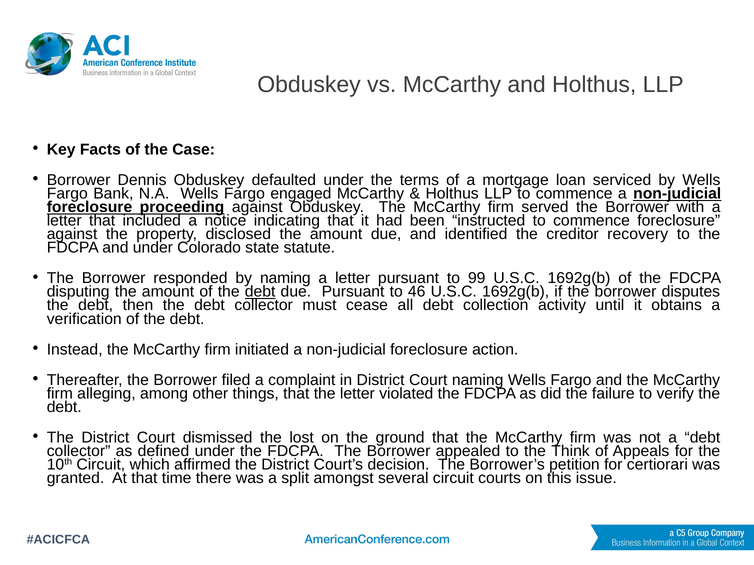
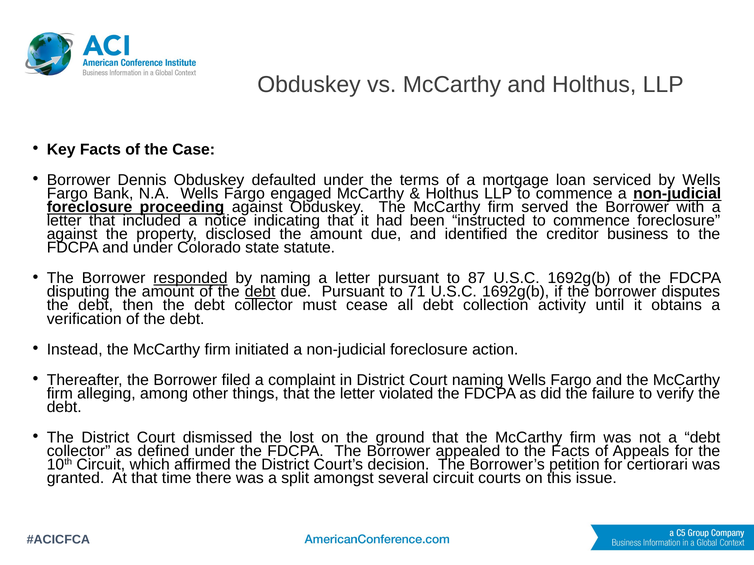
recovery: recovery -> business (638, 234)
responded underline: none -> present (190, 278)
99: 99 -> 87 (477, 278)
46: 46 -> 71 (417, 292)
the Think: Think -> Facts (571, 451)
